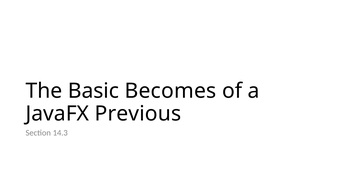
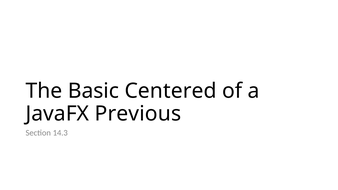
Becomes: Becomes -> Centered (171, 91)
